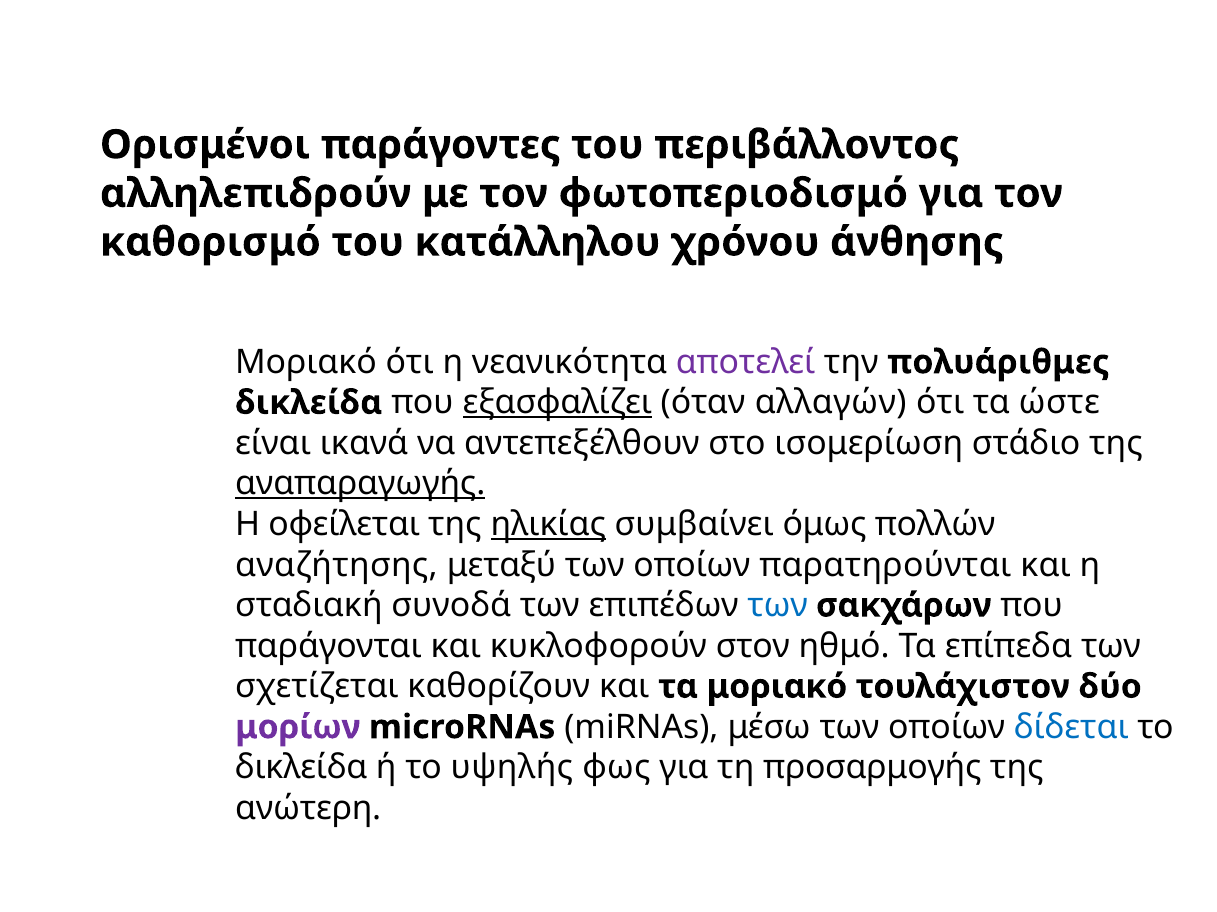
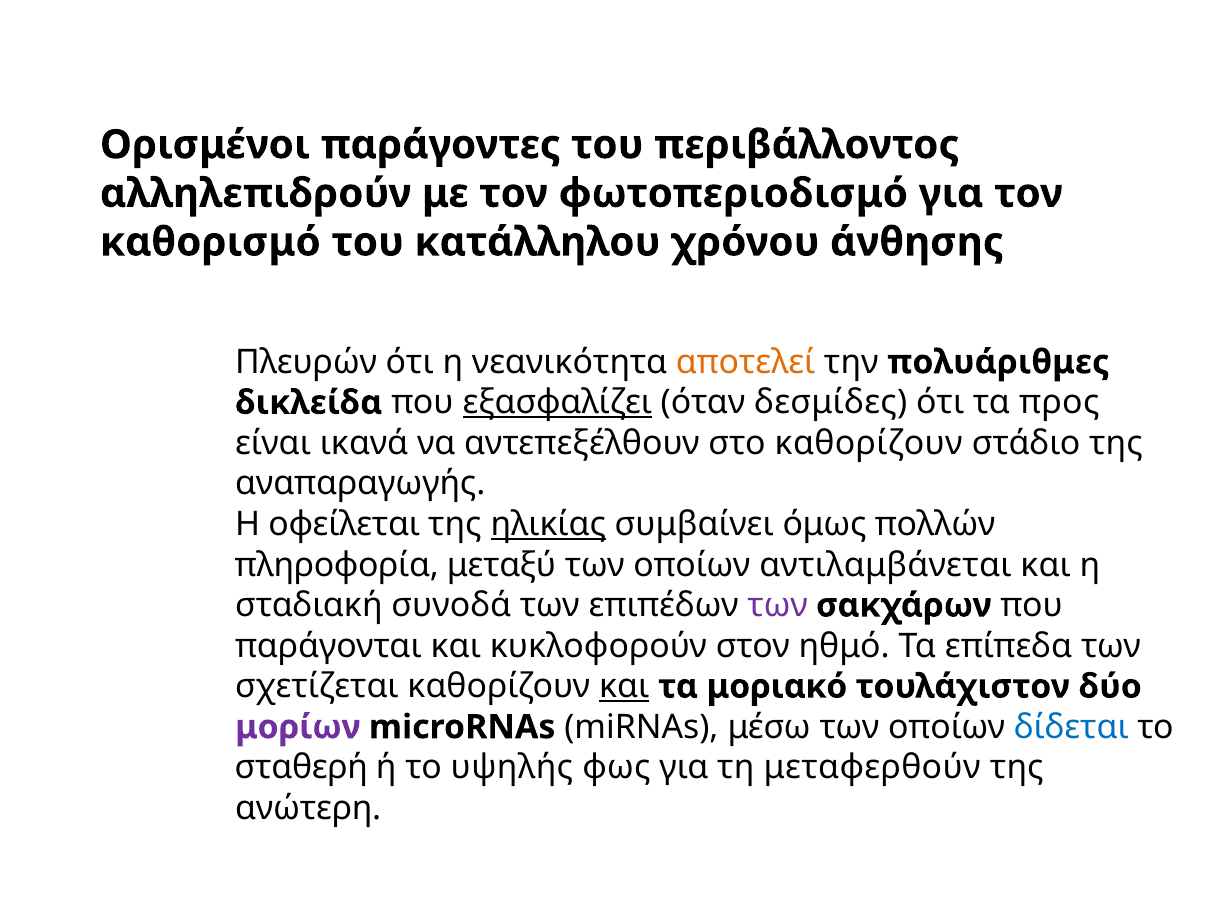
Μοριακό: Μοριακό -> Πλευρών (306, 362)
αποτελεί colour: purple -> orange (746, 362)
αλλαγών: αλλαγών -> δεσμίδες (831, 403)
ώστε: ώστε -> προς (1059, 403)
στο ισομερίωση: ισομερίωση -> καθορίζουν (869, 444)
αναπαραγωγής underline: present -> none (360, 484)
αναζήτησης: αναζήτησης -> πληροφορία (337, 565)
παρατηρούνται: παρατηρούνται -> αντιλαμβάνεται (885, 565)
των colour: blue -> purple (778, 606)
και underline: none -> present (624, 687)
δικλείδα: δικλείδα -> σταθερή (301, 768)
προσαρμογής: προσαρμογής -> μεταφερθούν (872, 768)
